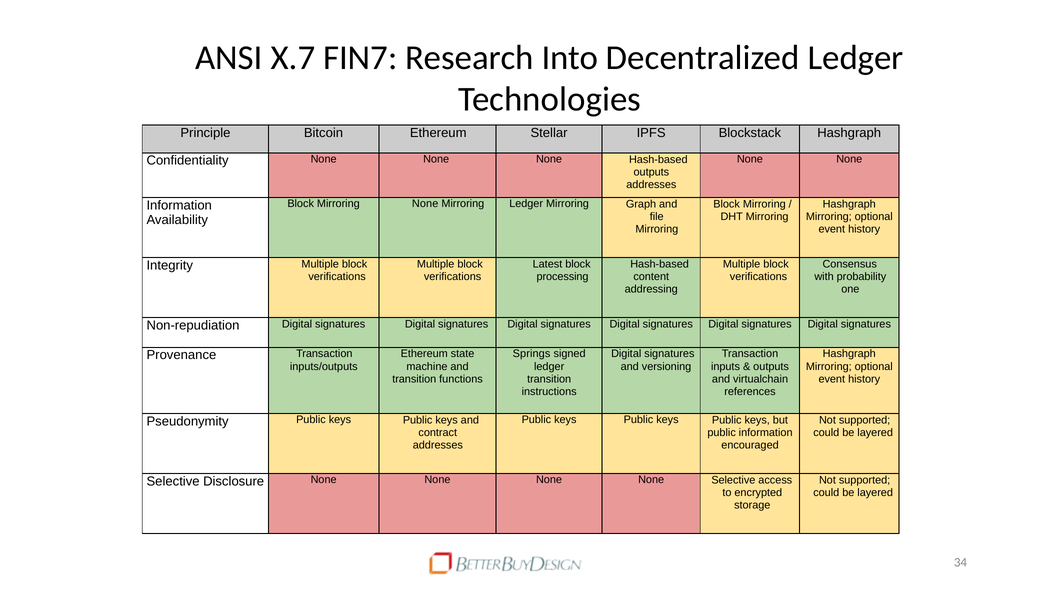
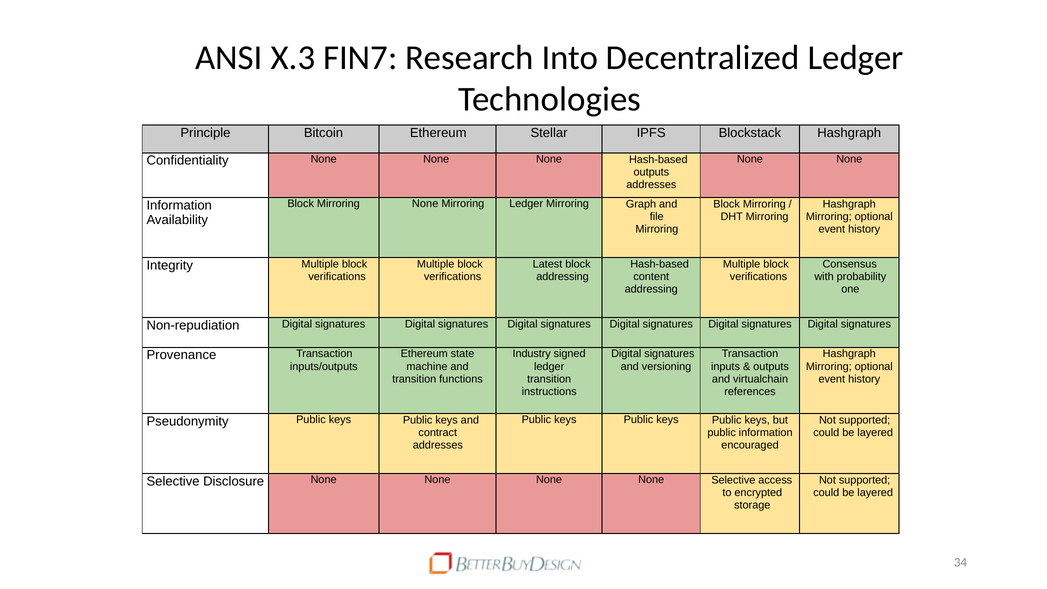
X.7: X.7 -> X.3 (293, 57)
processing: processing -> addressing (563, 277)
Springs: Springs -> Industry (532, 354)
